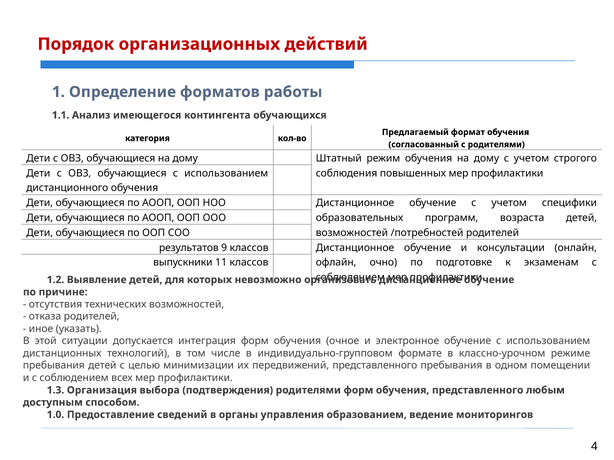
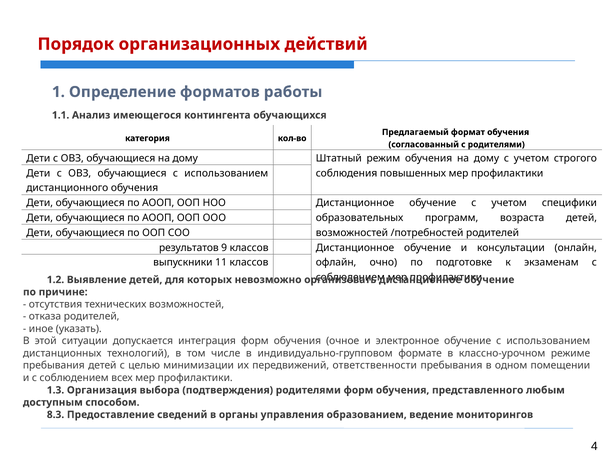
передвижений представленного: представленного -> ответственности (375, 366)
1.0: 1.0 -> 8.3 (56, 415)
